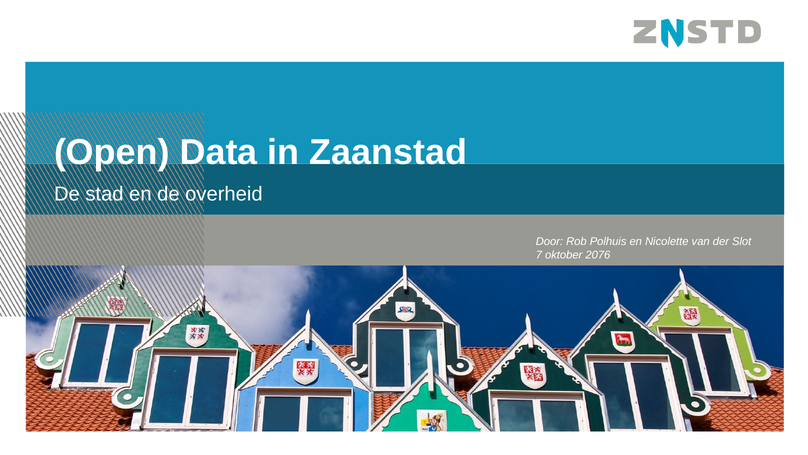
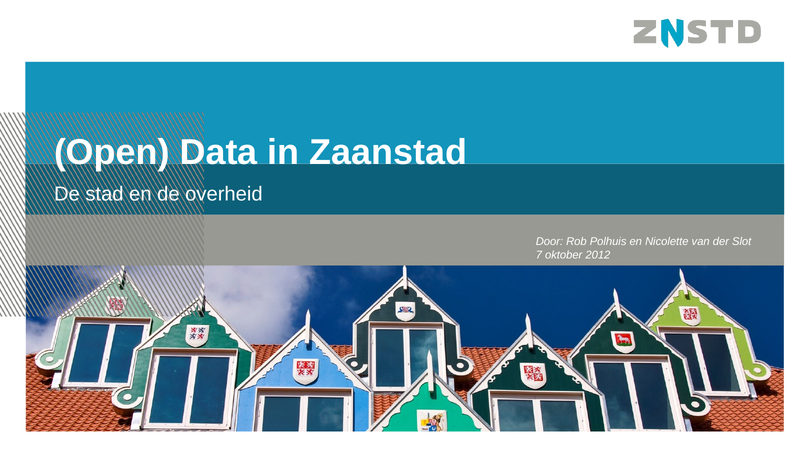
2076: 2076 -> 2012 (598, 255)
